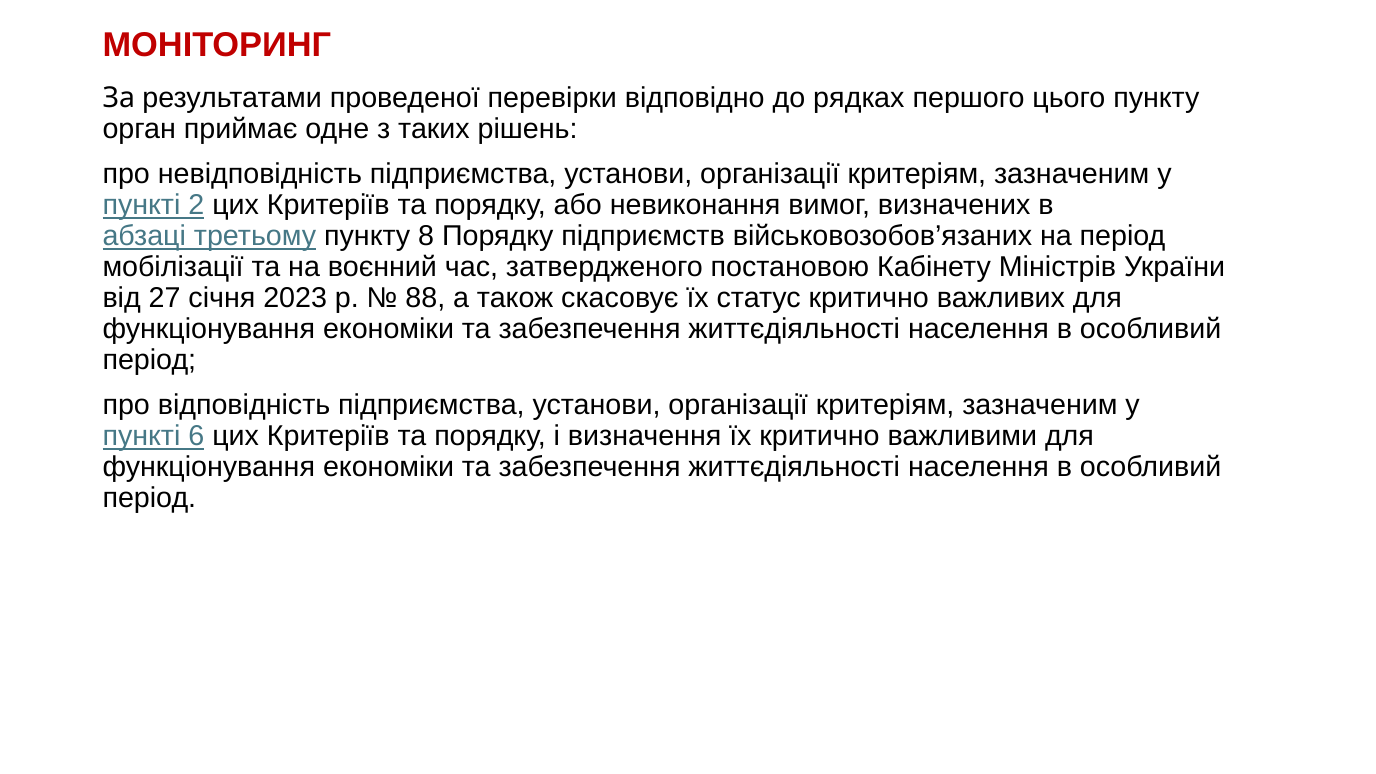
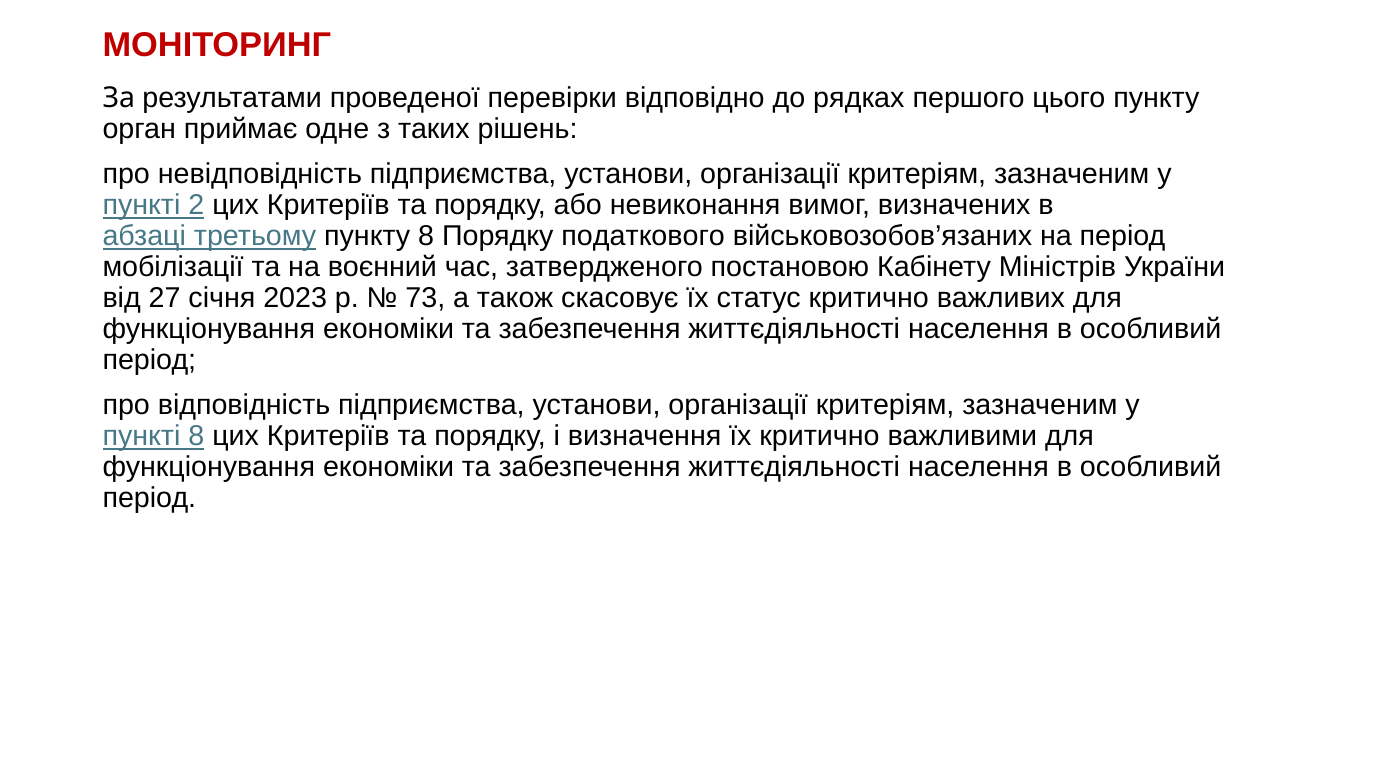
підприємств: підприємств -> податкового (643, 236)
88: 88 -> 73 (425, 298)
пункті 6: 6 -> 8 (196, 436)
